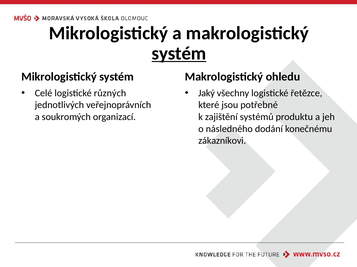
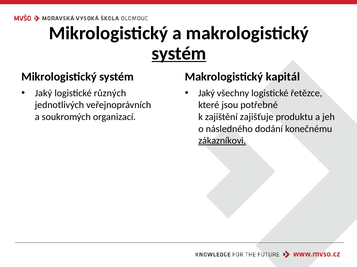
ohledu: ohledu -> kapitál (283, 77)
Celé: Celé -> Jaký (43, 93)
systémů: systémů -> zajišťuje (257, 117)
zákazníkovi underline: none -> present (222, 141)
